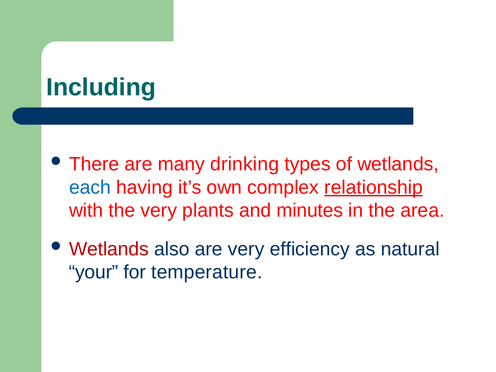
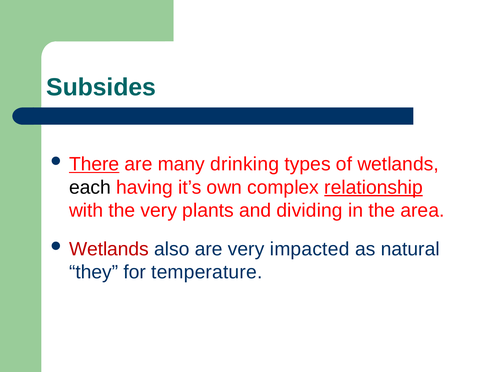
Including: Including -> Subsides (101, 87)
There underline: none -> present (94, 164)
each colour: blue -> black (90, 187)
minutes: minutes -> dividing (310, 211)
efficiency: efficiency -> impacted (310, 249)
your: your -> they (94, 272)
